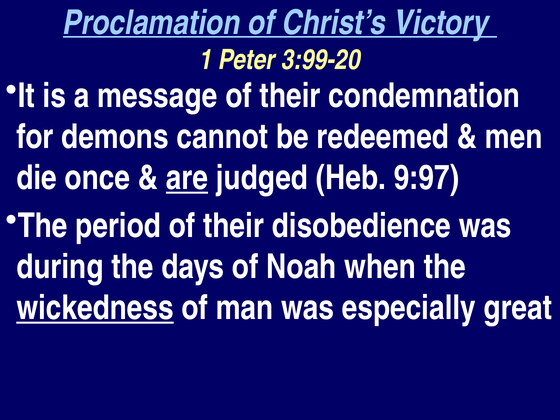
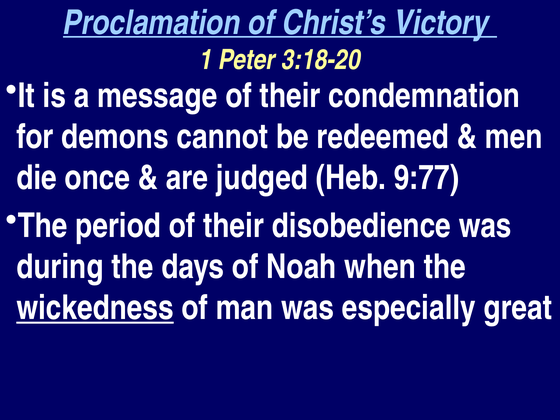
3:99-20: 3:99-20 -> 3:18-20 (321, 60)
are underline: present -> none (187, 178)
9:97: 9:97 -> 9:77 (426, 178)
